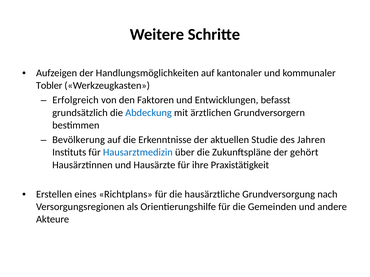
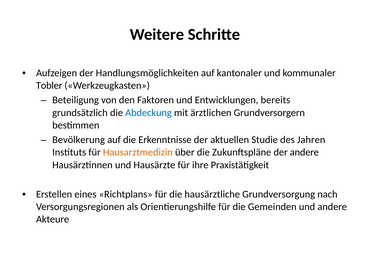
Erfolgreich: Erfolgreich -> Beteiligung (76, 100)
befasst: befasst -> bereits (275, 100)
Hausarztmedizin colour: blue -> orange (138, 153)
der gehört: gehört -> andere (304, 153)
